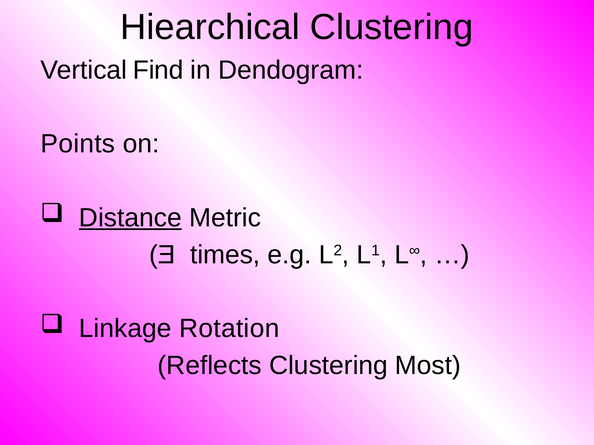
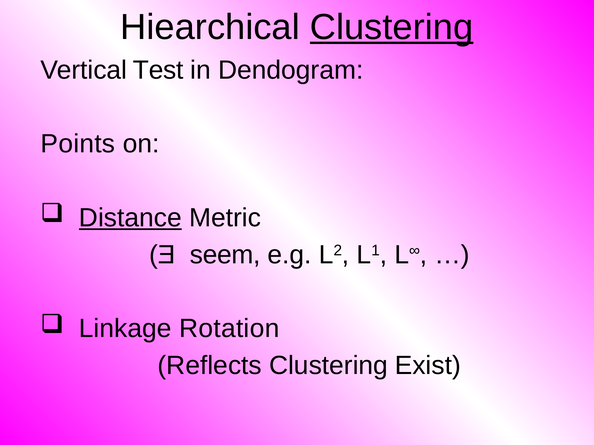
Clustering underline: none -> present (392, 27)
Find: Find -> Test (158, 70)
times: times -> seem (225, 255)
Most: Most -> Exist (428, 366)
